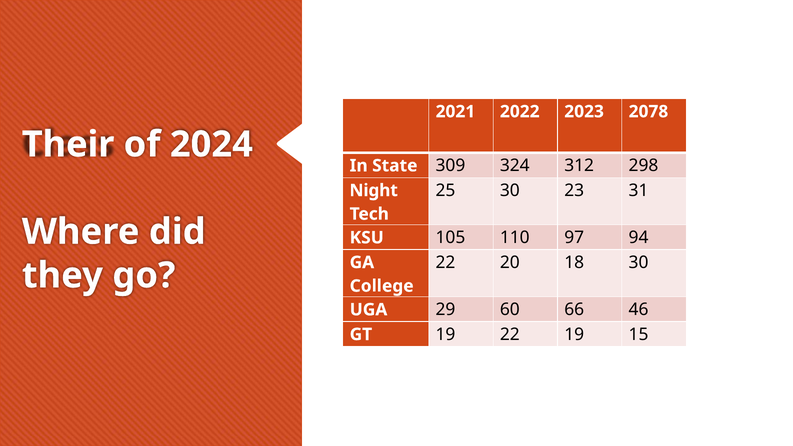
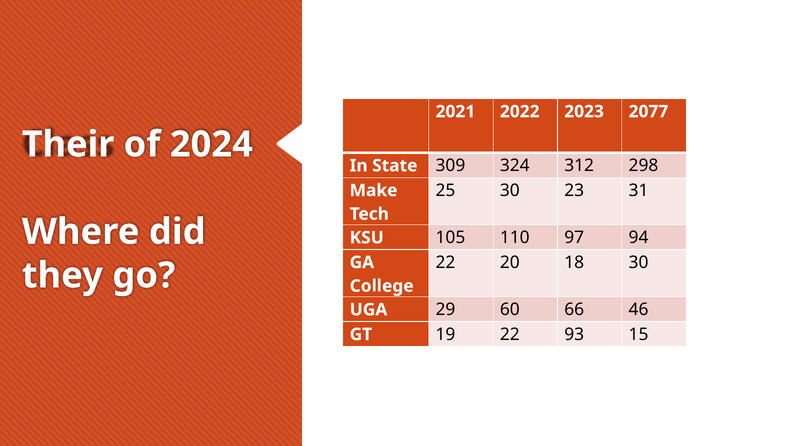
2078: 2078 -> 2077 (648, 112)
Night: Night -> Make (374, 190)
22 19: 19 -> 93 (574, 334)
